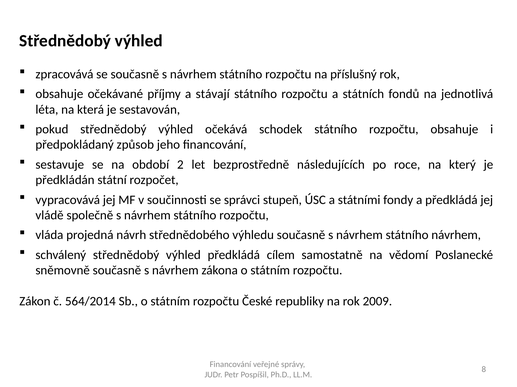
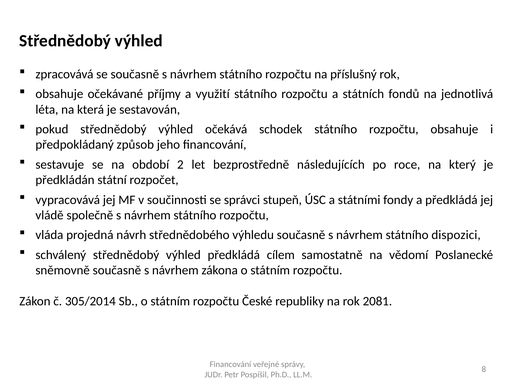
stávají: stávají -> využití (213, 94)
státního návrhem: návrhem -> dispozici (456, 235)
564/2014: 564/2014 -> 305/2014 (90, 302)
2009: 2009 -> 2081 (377, 302)
